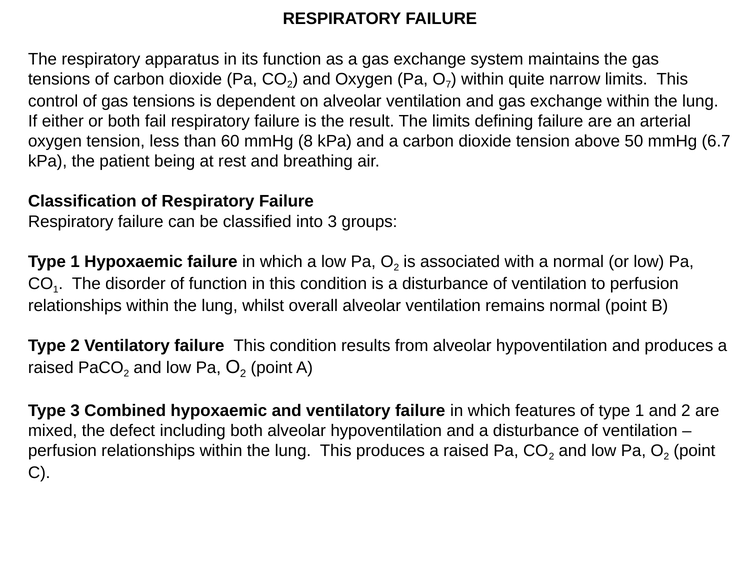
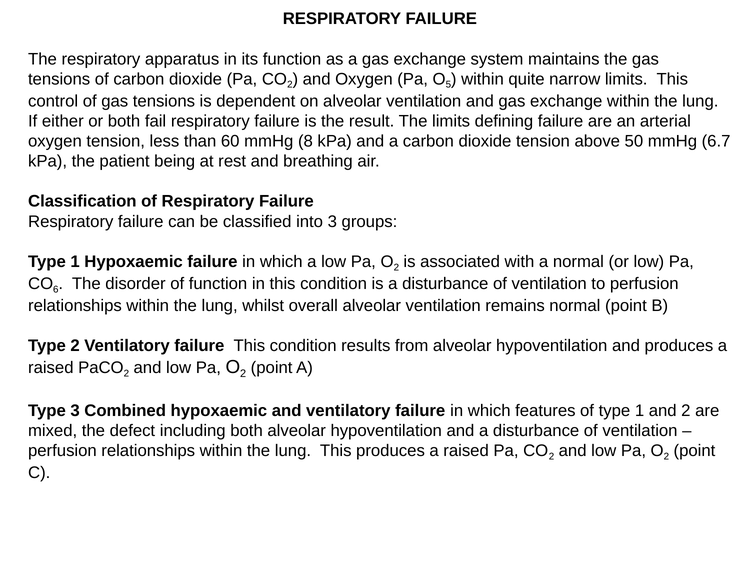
7: 7 -> 5 (448, 85)
1: 1 -> 6 (56, 290)
